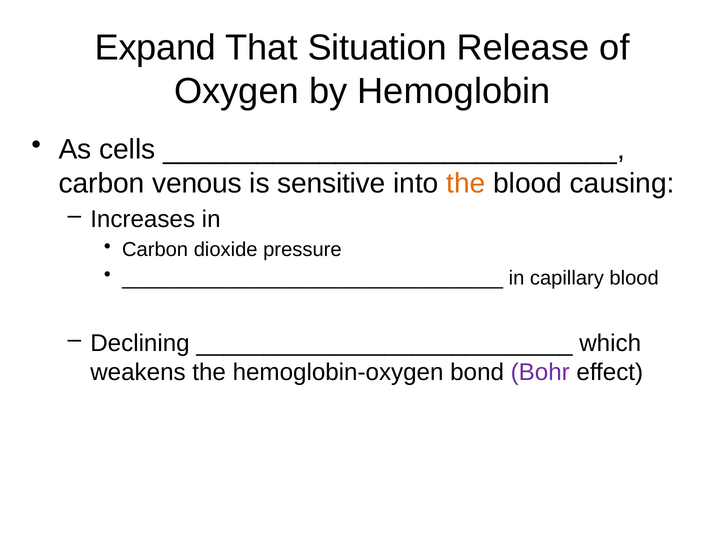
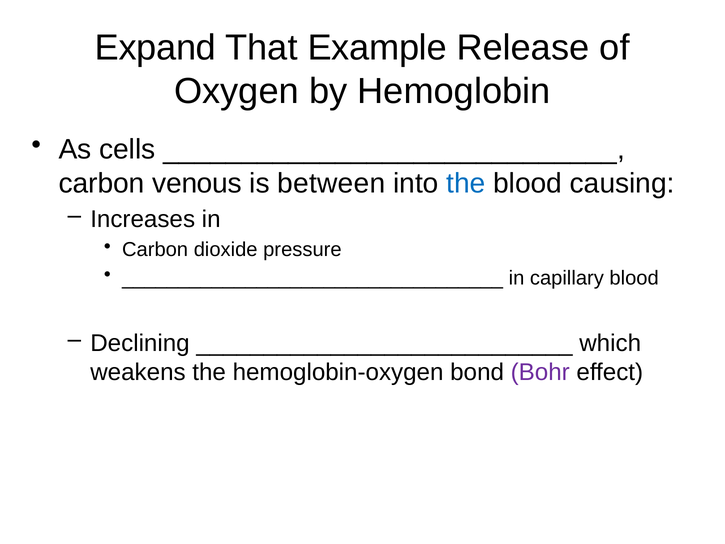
Situation: Situation -> Example (377, 48)
sensitive: sensitive -> between (331, 183)
the colour: orange -> blue (466, 183)
